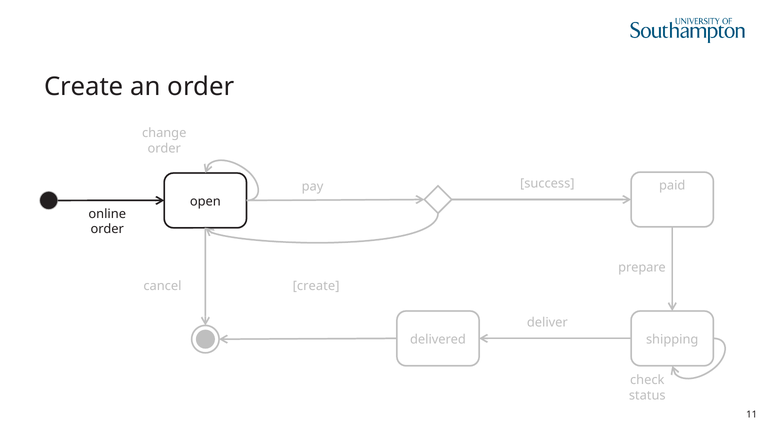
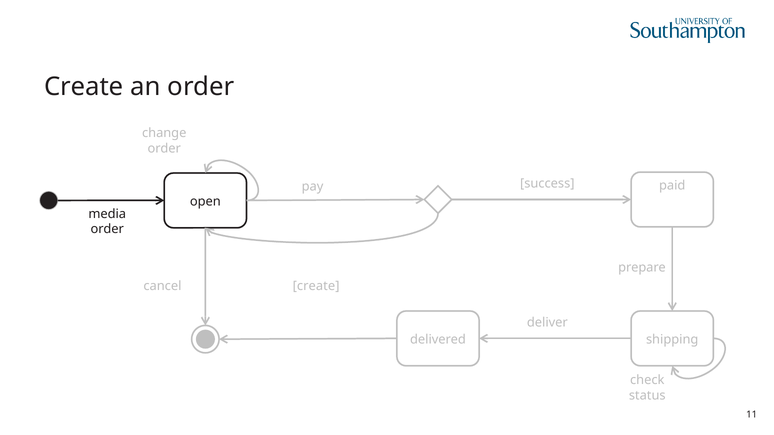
online: online -> media (107, 214)
